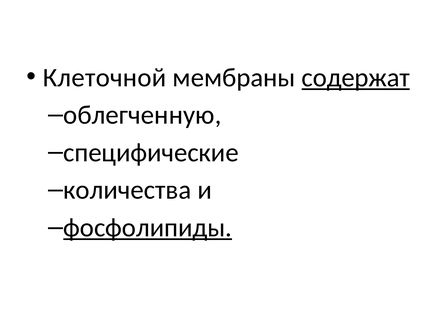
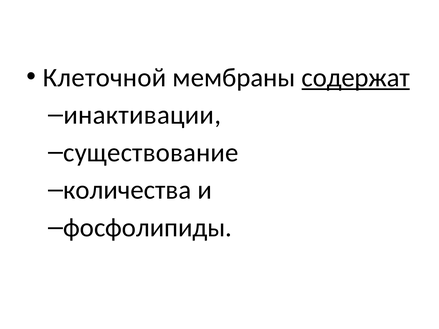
облегченную: облегченную -> инактивации (142, 115)
специфические: специфические -> существование (151, 153)
фосфолипиды underline: present -> none (148, 228)
